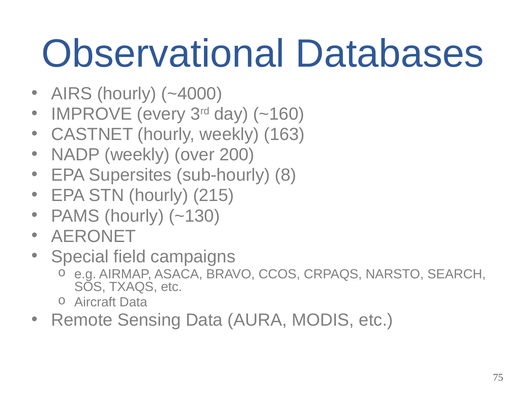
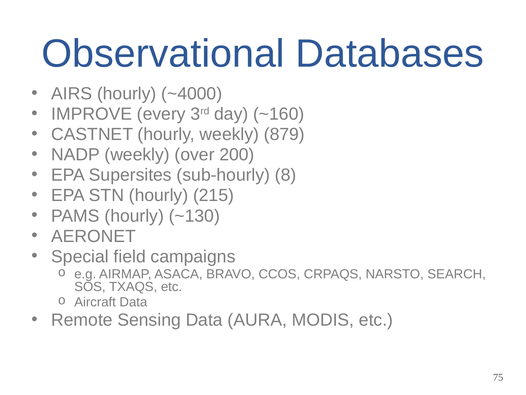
163: 163 -> 879 (284, 134)
